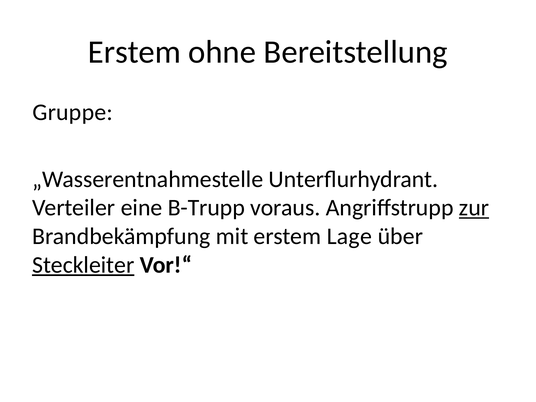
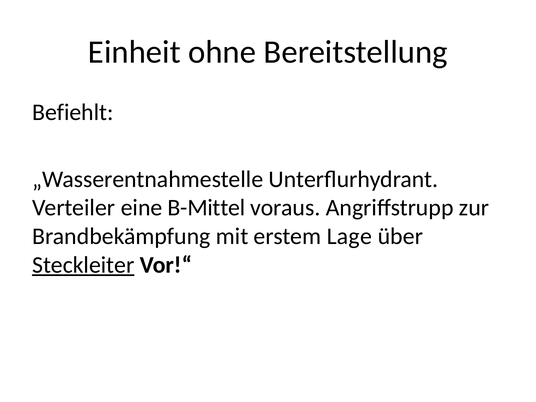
Erstem: Erstem -> Einheit (134, 52)
Gruppe: Gruppe -> Befiehlt (73, 112)
B-Trupp: B-Trupp -> B-Mittel (206, 208)
zur underline: present -> none (474, 208)
